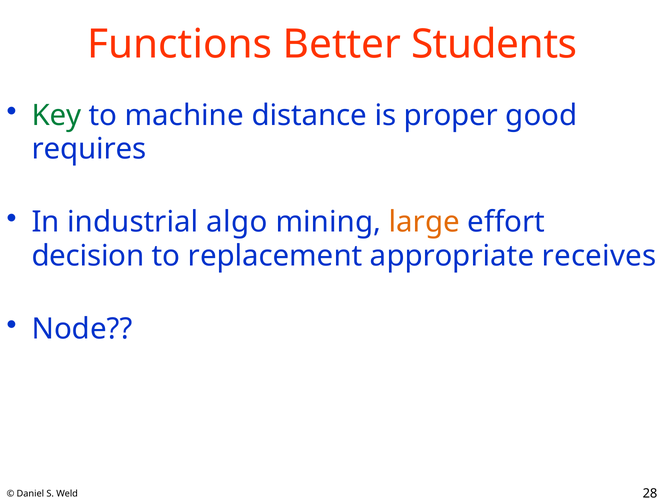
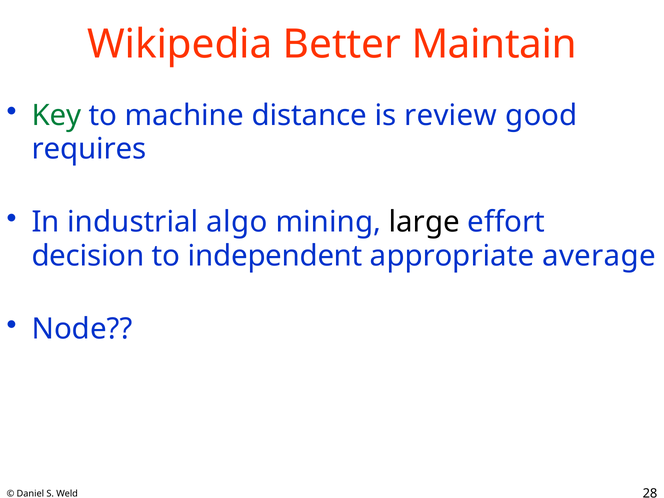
Functions: Functions -> Wikipedia (180, 44)
Students: Students -> Maintain (494, 44)
proper: proper -> review (451, 115)
large colour: orange -> black (424, 222)
replacement: replacement -> independent (275, 256)
receives: receives -> average (599, 256)
